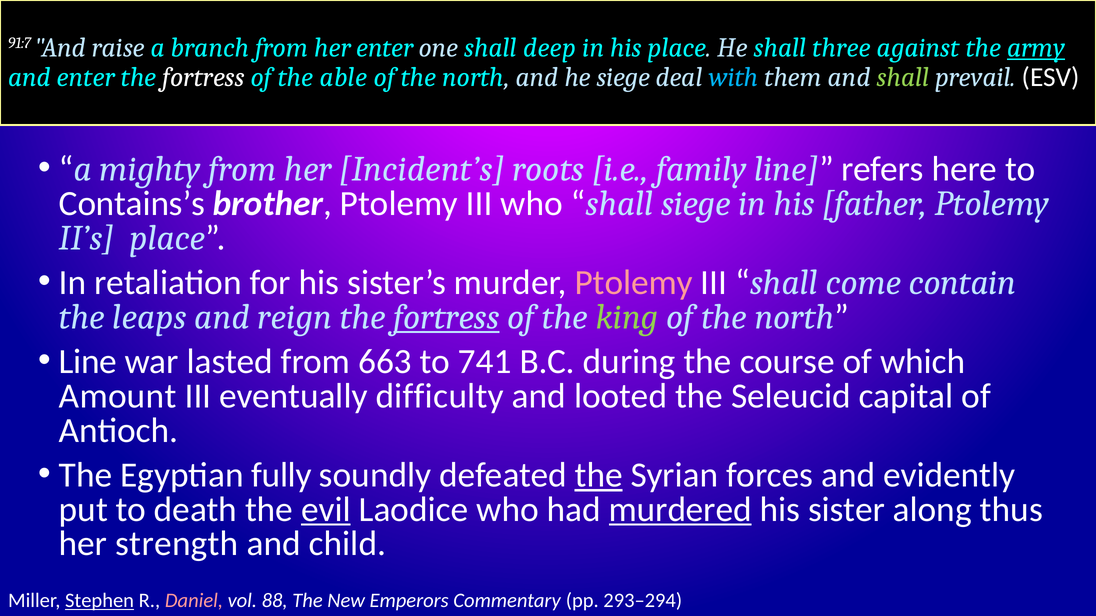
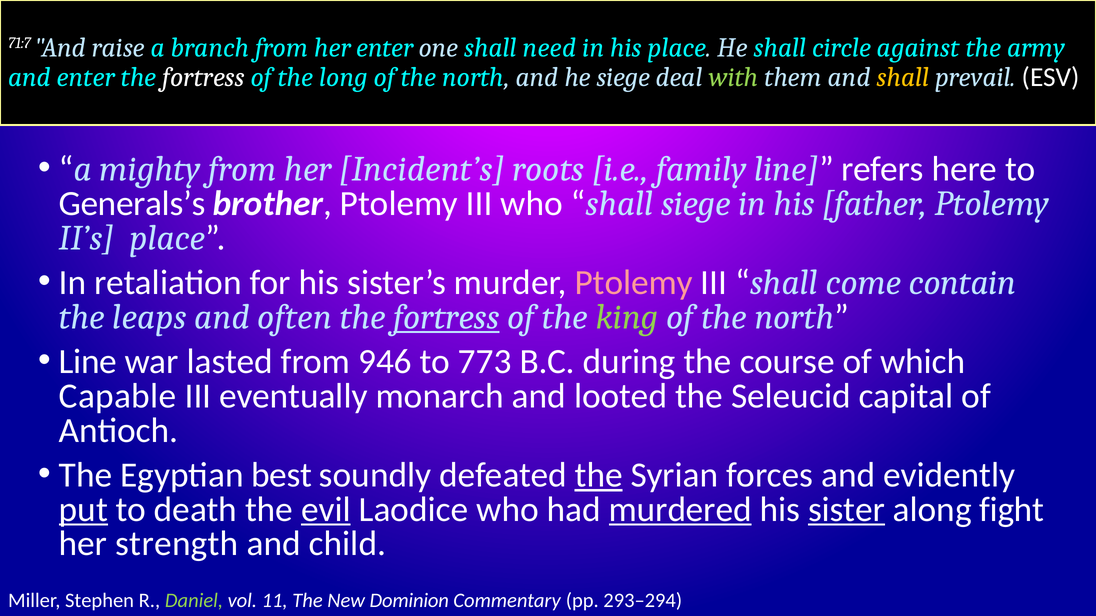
91:7: 91:7 -> 71:7 (19, 43)
deep: deep -> need (550, 48)
three: three -> circle (842, 48)
army underline: present -> none (1036, 48)
able: able -> long (343, 77)
with colour: light blue -> light green (733, 77)
shall colour: light green -> yellow (903, 77)
Contains’s: Contains’s -> Generals’s (132, 204)
reign: reign -> often (295, 317)
663: 663 -> 946 (385, 362)
741: 741 -> 773 (485, 362)
Amount: Amount -> Capable (118, 396)
difficulty: difficulty -> monarch (440, 396)
fully: fully -> best (281, 475)
put underline: none -> present (83, 510)
sister underline: none -> present (846, 510)
thus: thus -> fight (1012, 510)
Stephen underline: present -> none (100, 601)
Daniel colour: pink -> light green (194, 601)
88: 88 -> 11 (275, 601)
Emperors: Emperors -> Dominion (409, 601)
